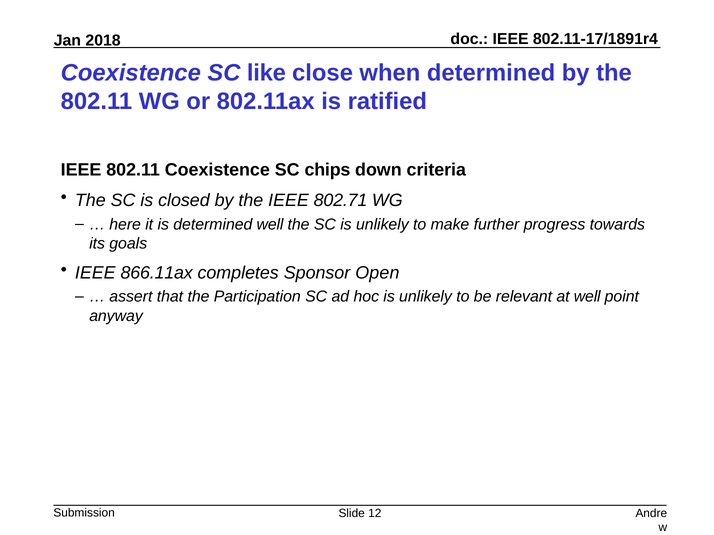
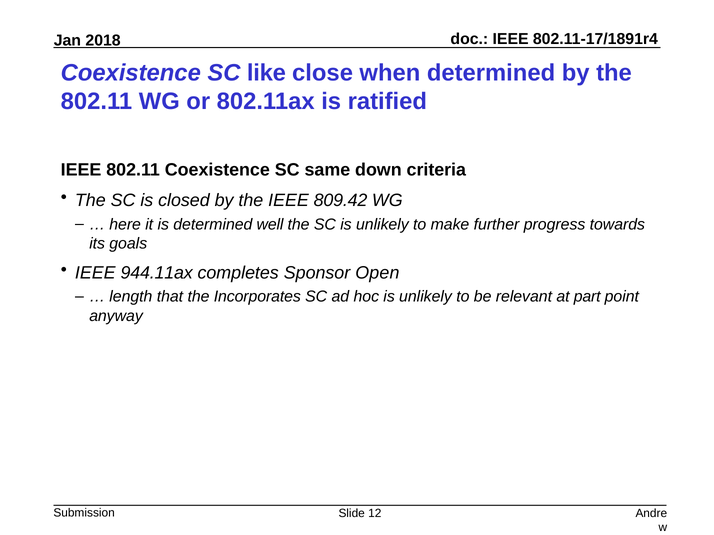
chips: chips -> same (327, 170)
802.71: 802.71 -> 809.42 (340, 201)
866.11ax: 866.11ax -> 944.11ax (157, 273)
assert: assert -> length (131, 297)
Participation: Participation -> Incorporates (257, 297)
at well: well -> part (587, 297)
